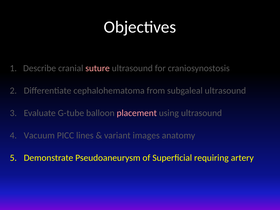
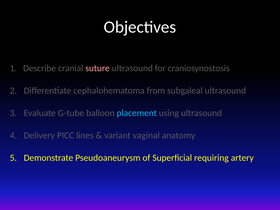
placement colour: pink -> light blue (137, 113)
Vacuum: Vacuum -> Delivery (39, 135)
images: images -> vaginal (146, 135)
